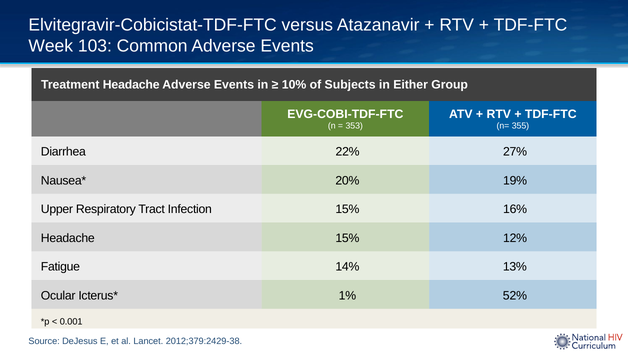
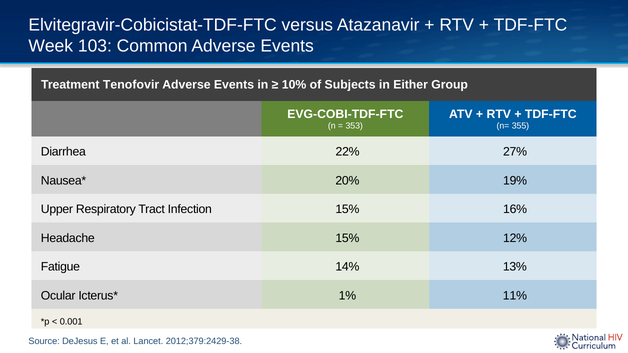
Treatment Headache: Headache -> Tenofovir (131, 85)
52%: 52% -> 11% (515, 296)
